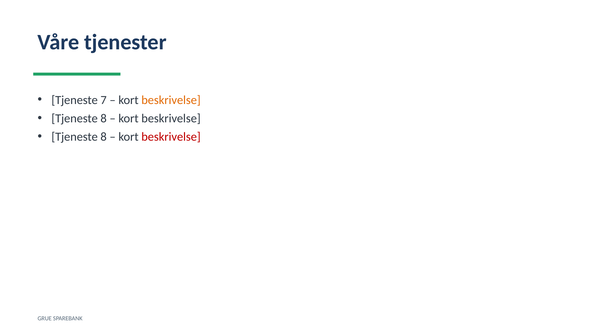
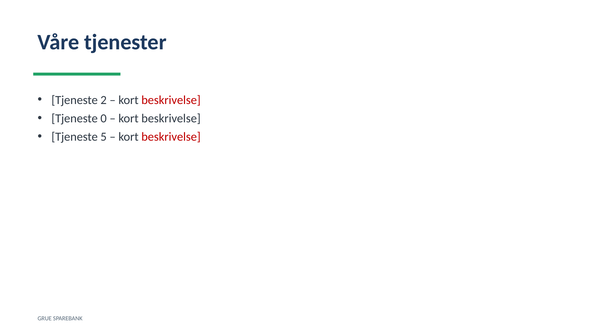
7: 7 -> 2 (104, 100)
beskrivelse colour: orange -> red (171, 100)
8: 8 -> 0 (104, 119)
8: 8 -> 5 (104, 137)
